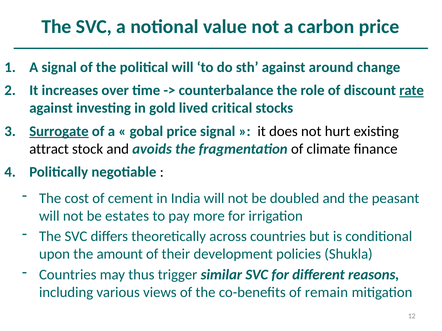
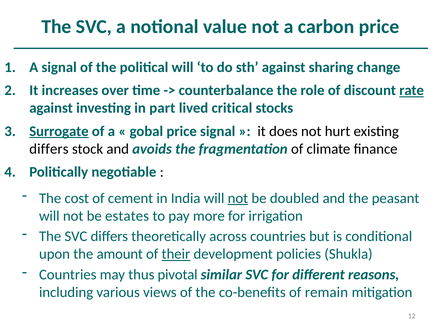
around: around -> sharing (331, 67)
gold: gold -> part (162, 108)
attract: attract -> differs (49, 149)
not underline: none -> present (238, 198)
their underline: none -> present (176, 254)
trigger: trigger -> pivotal (178, 275)
